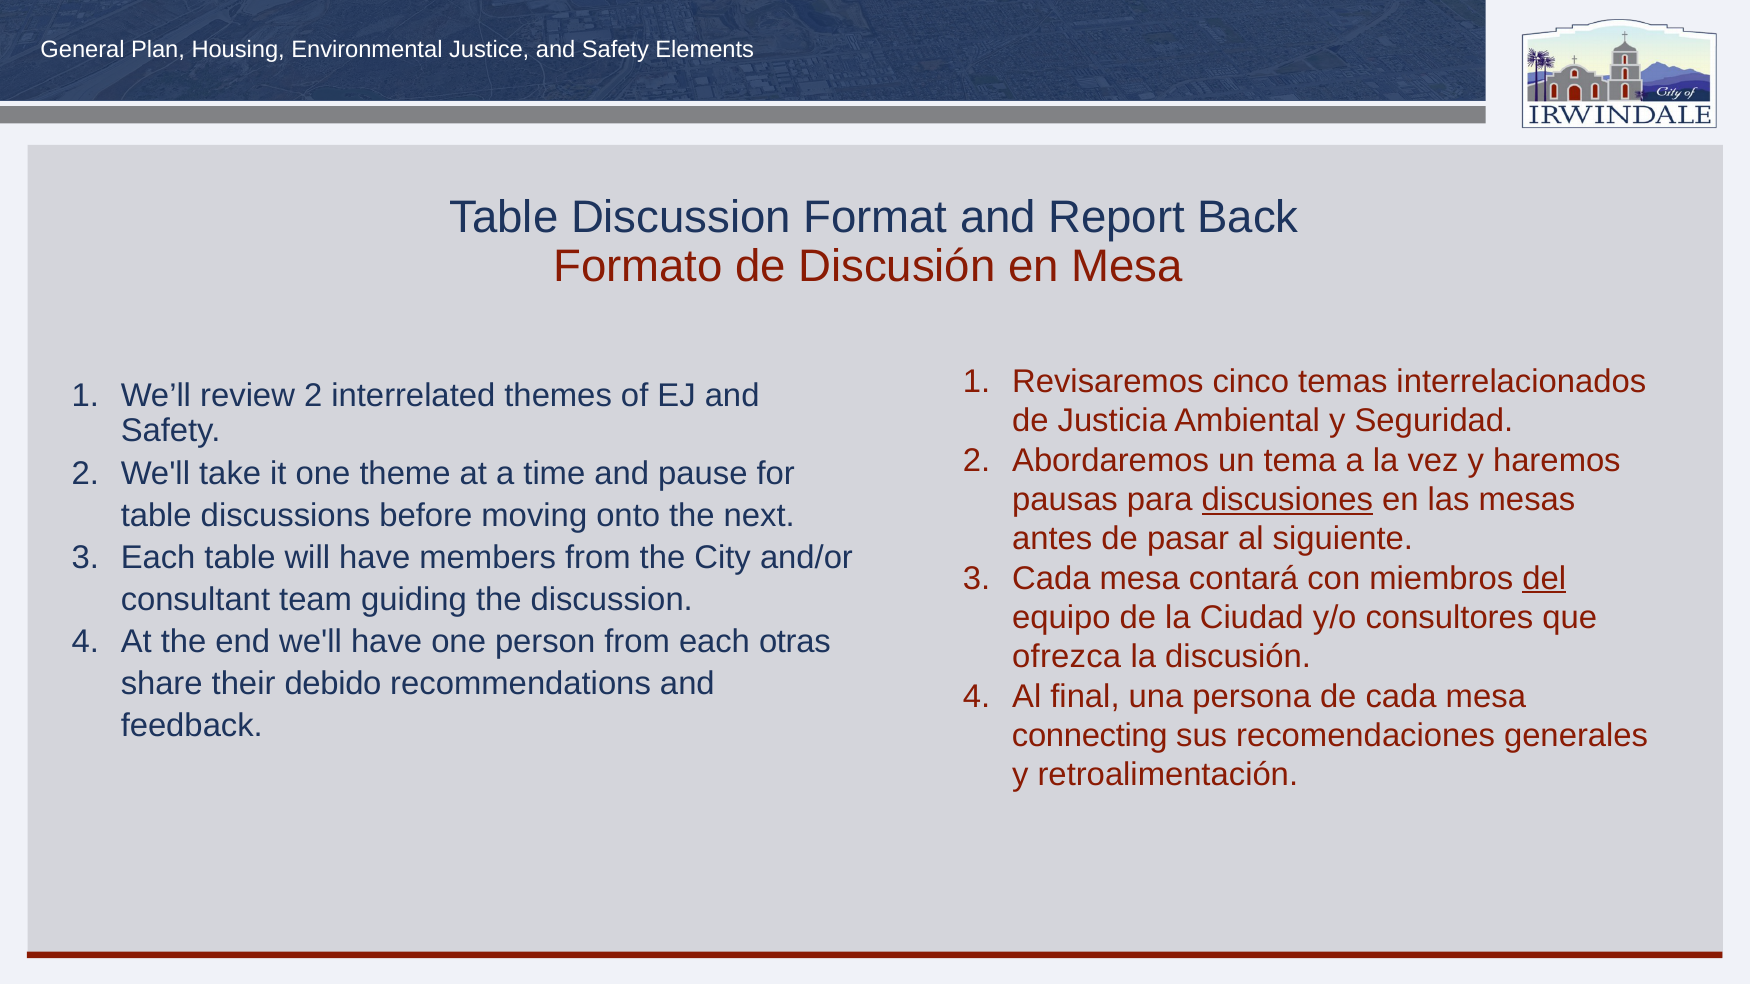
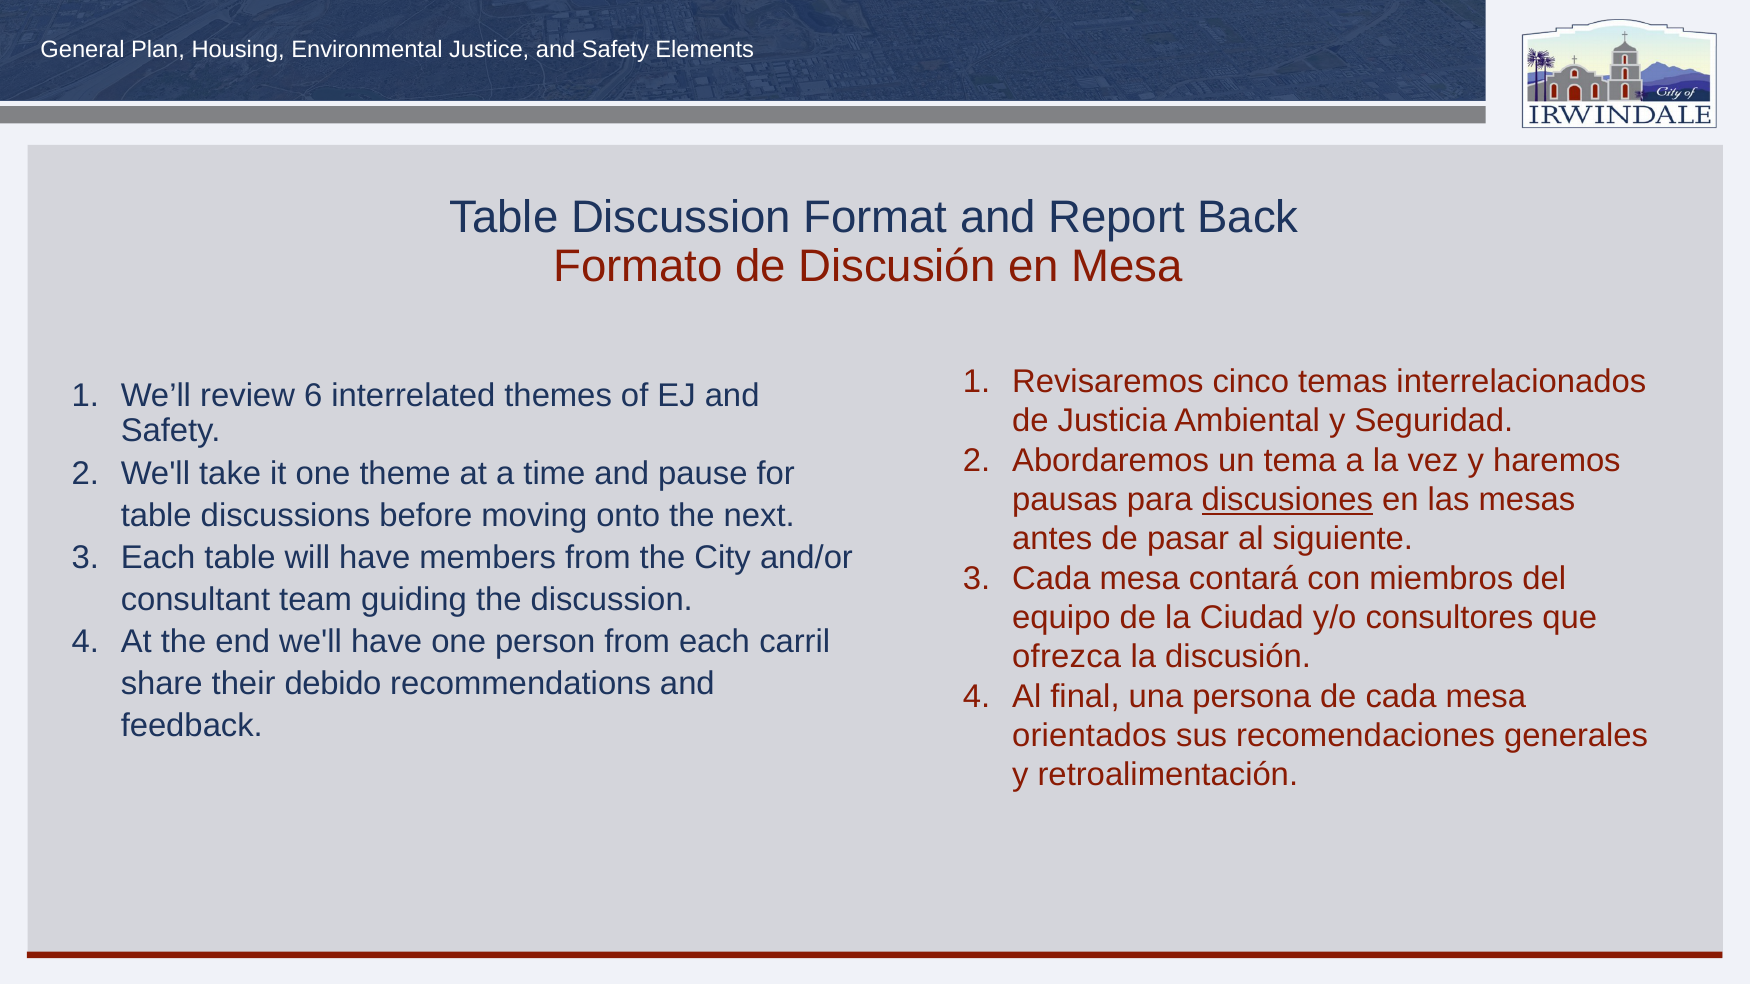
review 2: 2 -> 6 (313, 396)
del underline: present -> none (1544, 578)
otras: otras -> carril (795, 642)
connecting: connecting -> orientados (1090, 736)
